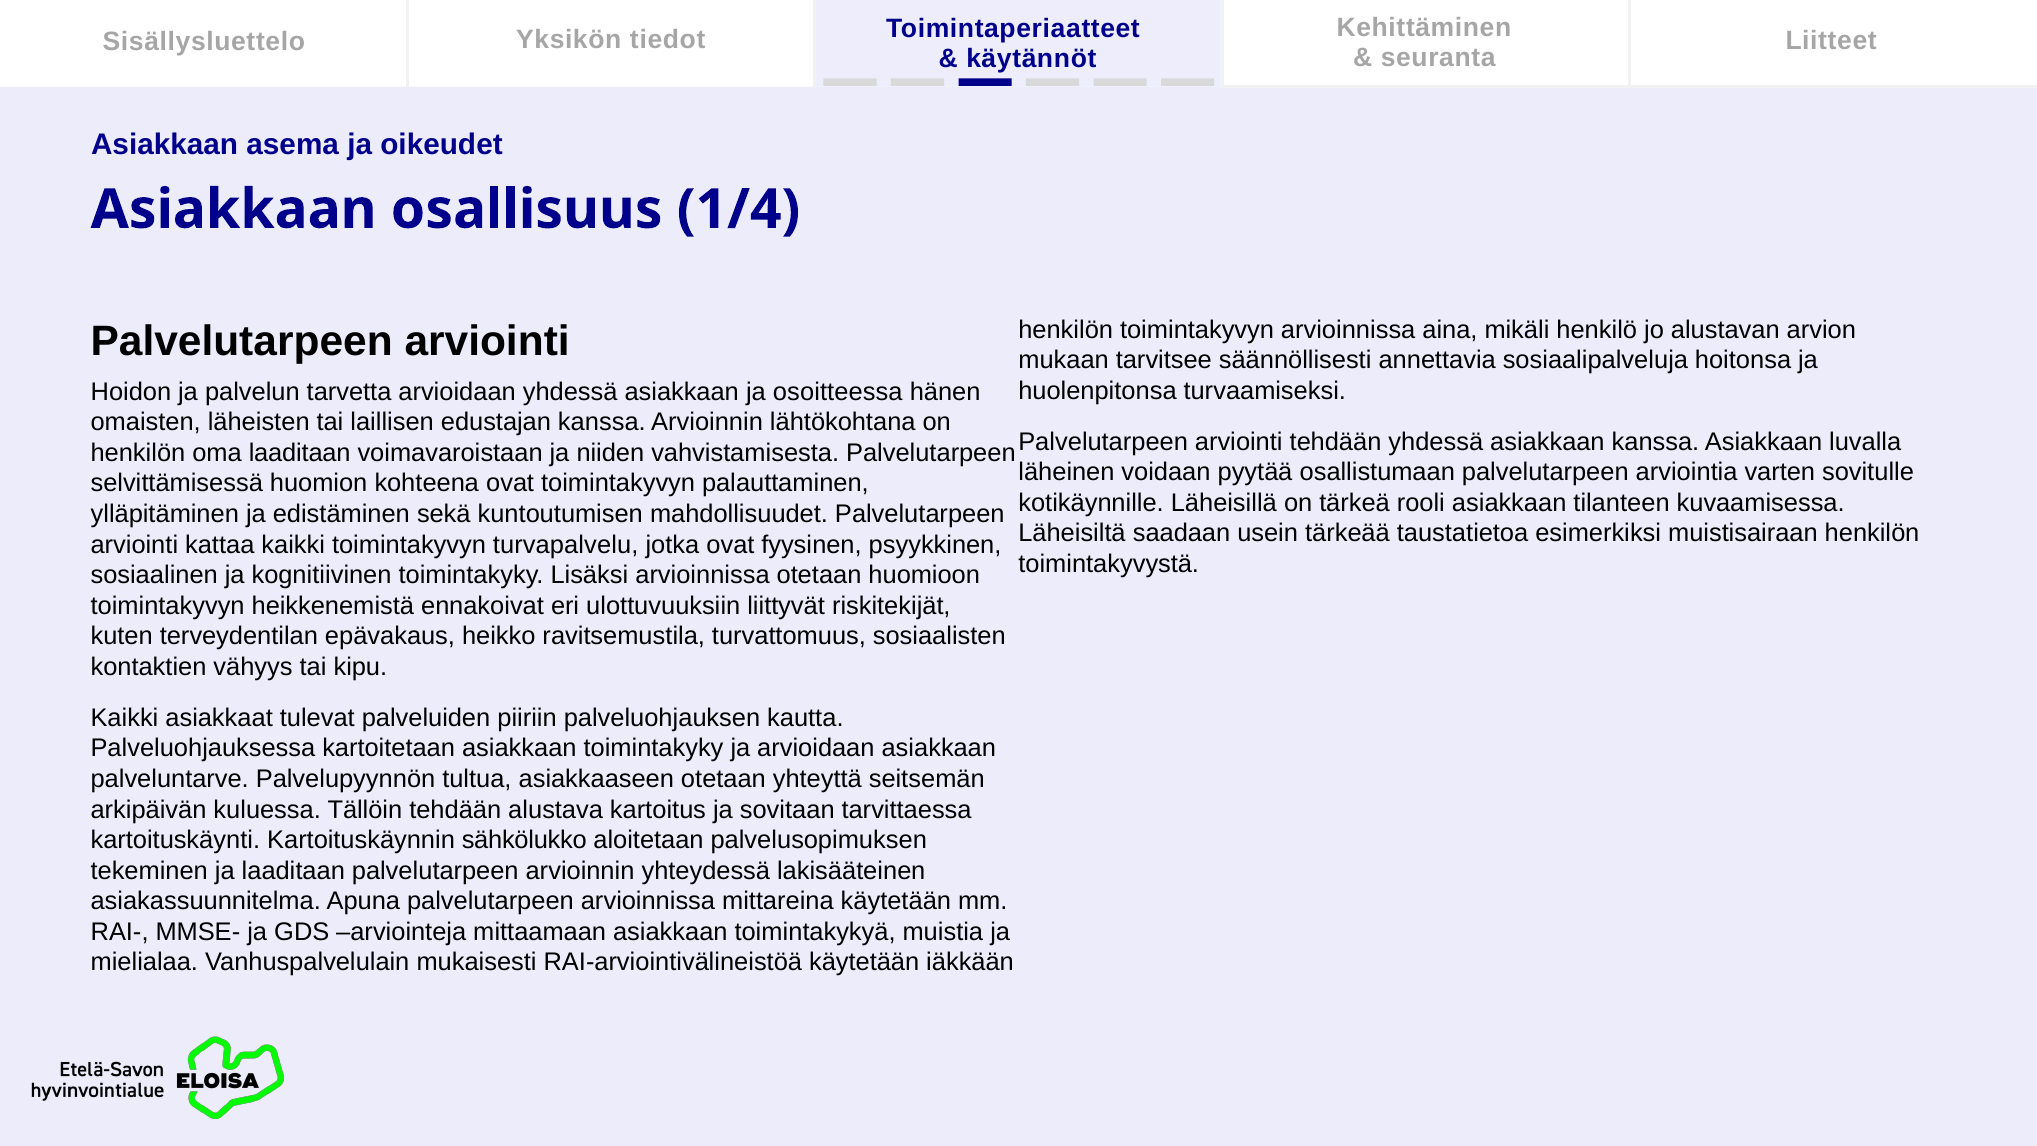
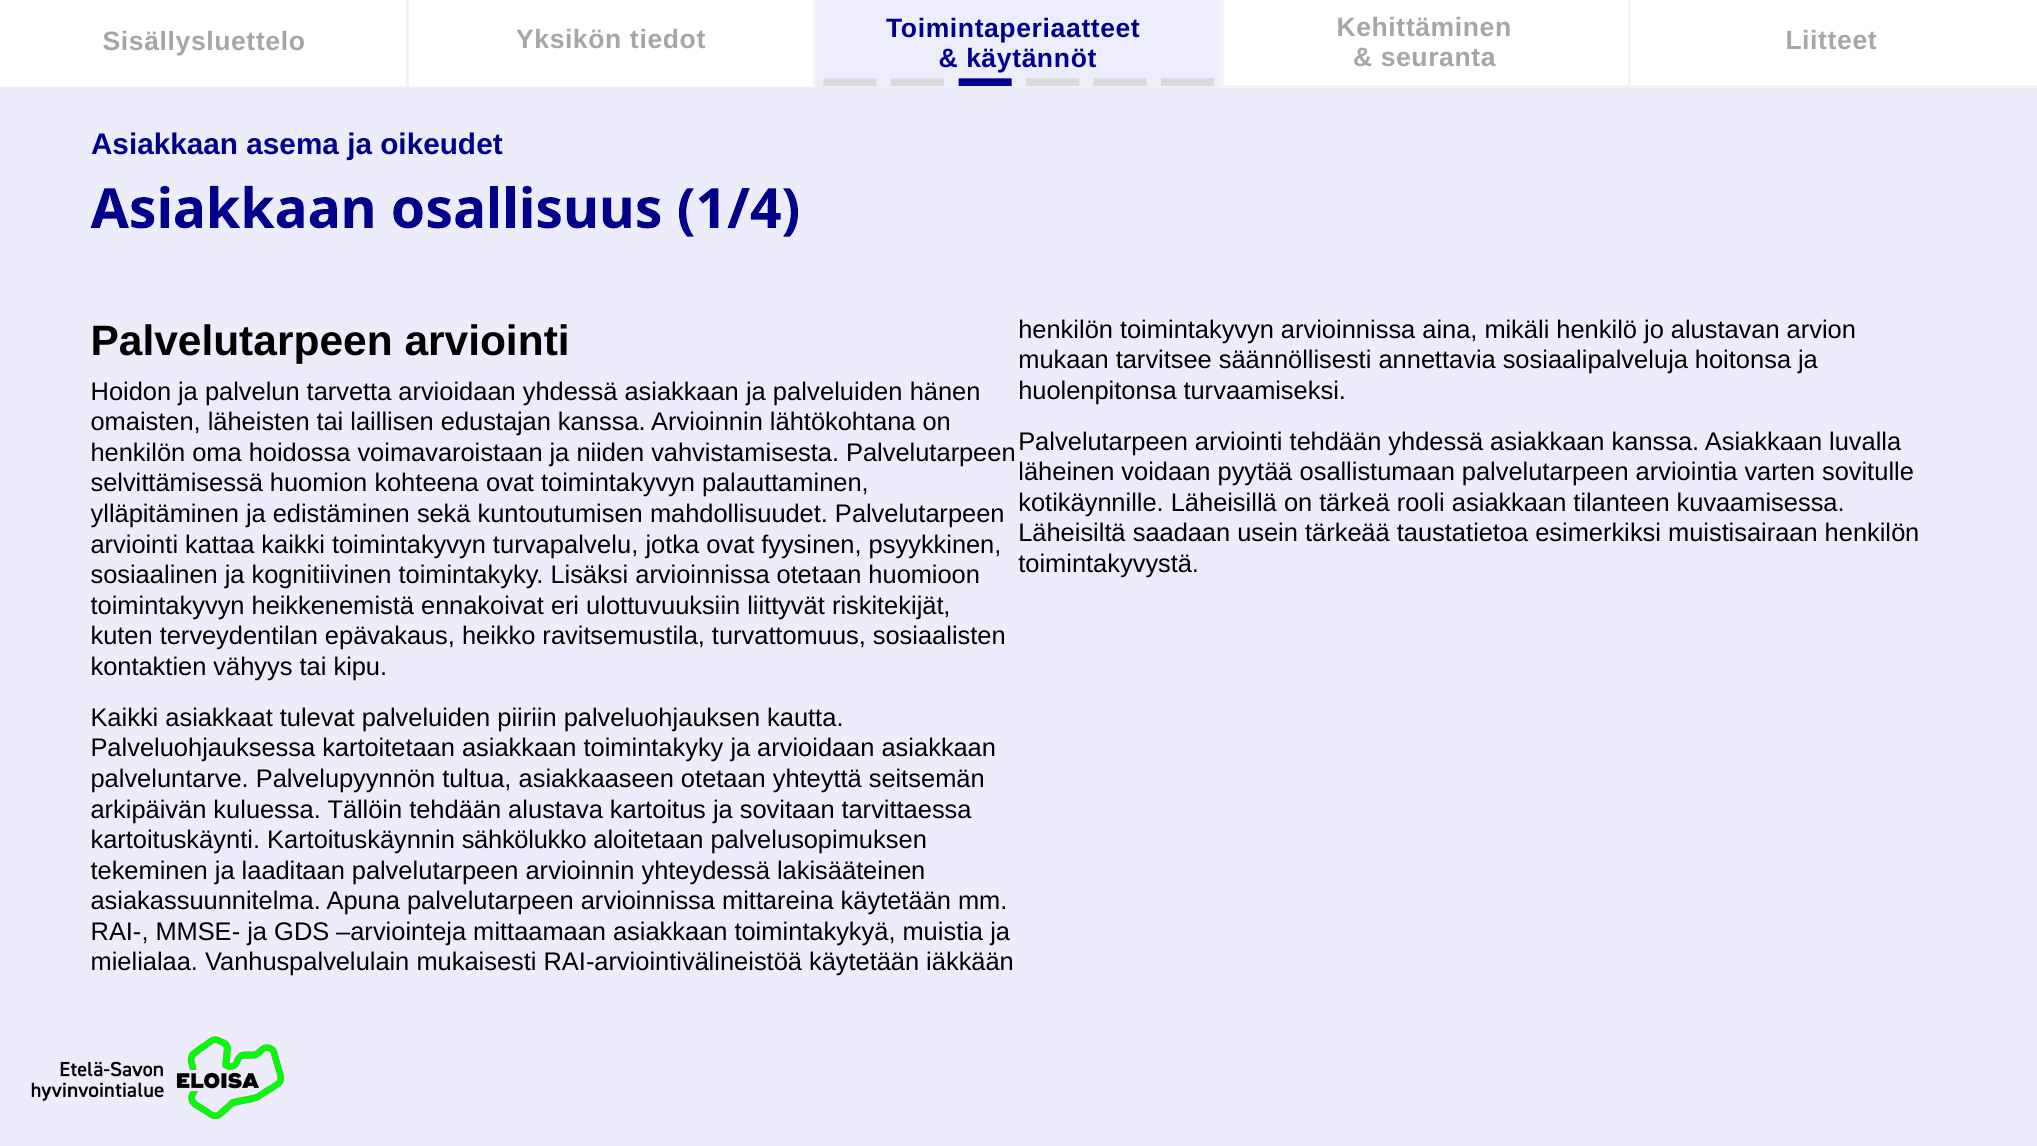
ja osoitteessa: osoitteessa -> palveluiden (838, 392)
oma laaditaan: laaditaan -> hoidossa (300, 453)
